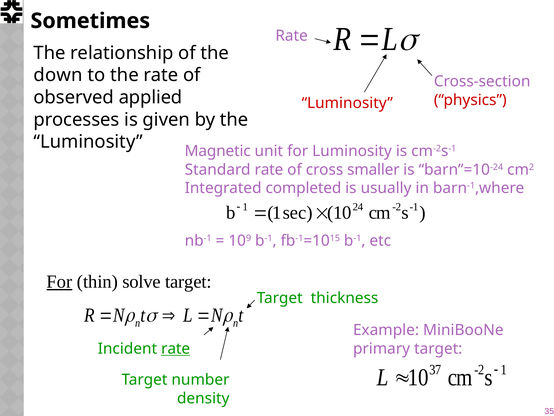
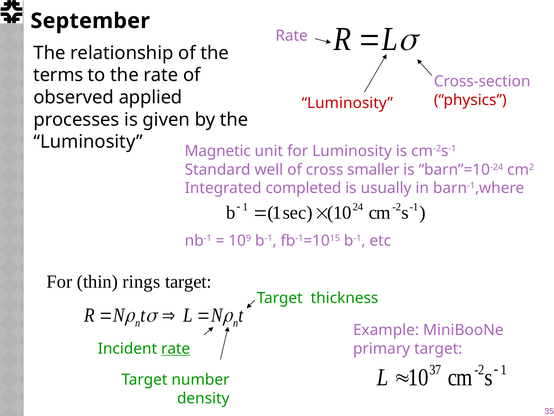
Sometimes: Sometimes -> September (90, 21)
down: down -> terms (58, 75)
Standard rate: rate -> well (269, 169)
For underline: present -> none (59, 281)
solve: solve -> rings (141, 281)
